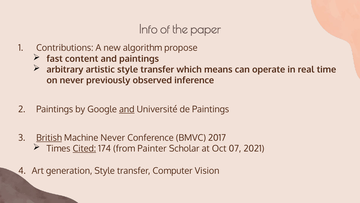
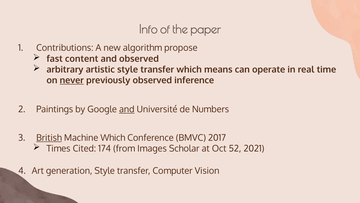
and paintings: paintings -> observed (139, 59)
never underline: none -> present (72, 80)
de Paintings: Paintings -> Numbers (211, 109)
Machine Never: Never -> Which (113, 138)
Cited underline: present -> none (84, 148)
Painter: Painter -> Images (152, 148)
07: 07 -> 52 (235, 148)
